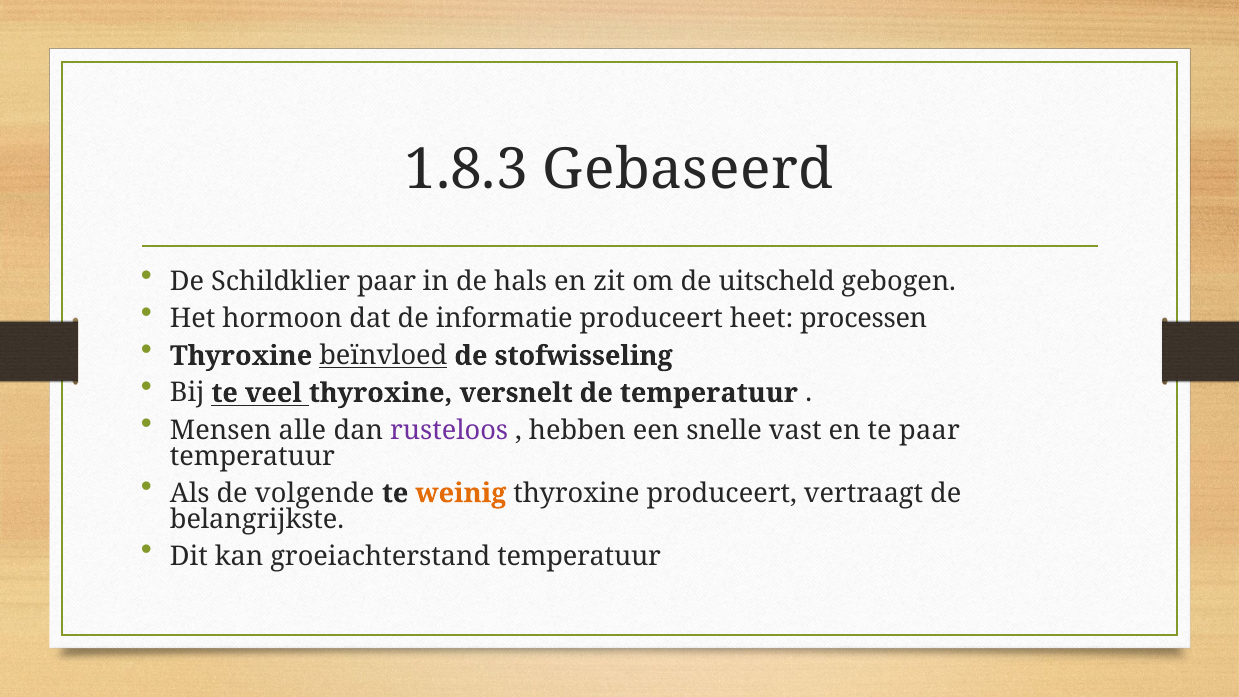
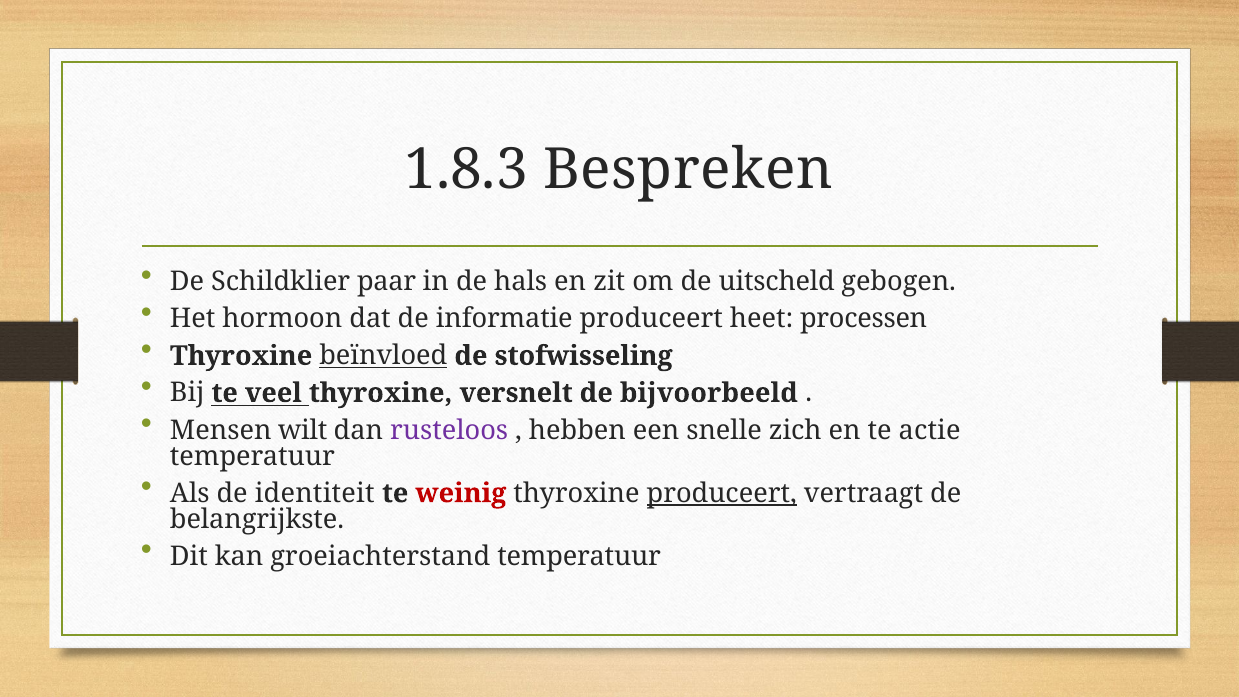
Gebaseerd: Gebaseerd -> Bespreken (688, 170)
de temperatuur: temperatuur -> bijvoorbeeld (709, 393)
alle: alle -> wilt (303, 430)
vast: vast -> zich (795, 430)
te paar: paar -> actie (930, 430)
volgende: volgende -> identiteit (315, 493)
weinig colour: orange -> red (461, 493)
produceert underline: none -> present (722, 493)
